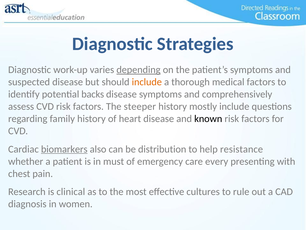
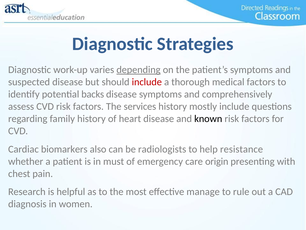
include colour: orange -> red (147, 82)
steeper: steeper -> services (140, 106)
biomarkers underline: present -> none (64, 149)
distribution: distribution -> radiologists (162, 149)
every: every -> origin (217, 161)
clinical: clinical -> helpful (71, 191)
cultures: cultures -> manage (203, 191)
